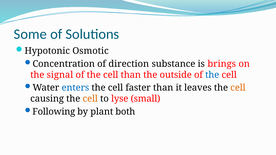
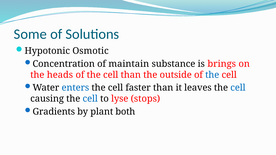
direction: direction -> maintain (129, 64)
signal: signal -> heads (60, 75)
cell colour: orange -> blue (238, 88)
cell colour: orange -> blue (90, 99)
small: small -> stops (145, 99)
Following: Following -> Gradients (54, 112)
